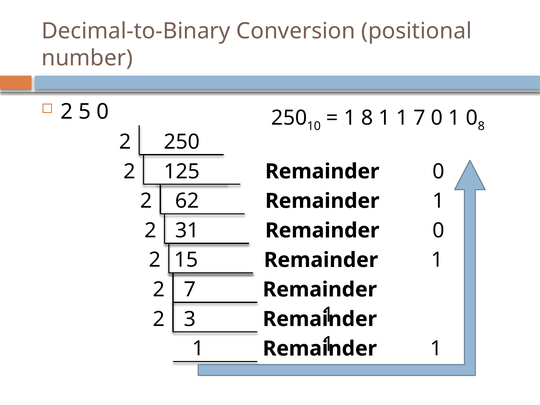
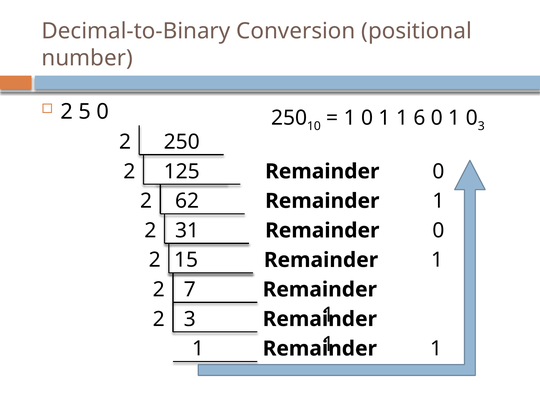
8: 8 -> 0 (367, 118)
1 1 7: 7 -> 6 (419, 118)
0 8: 8 -> 3 (481, 126)
